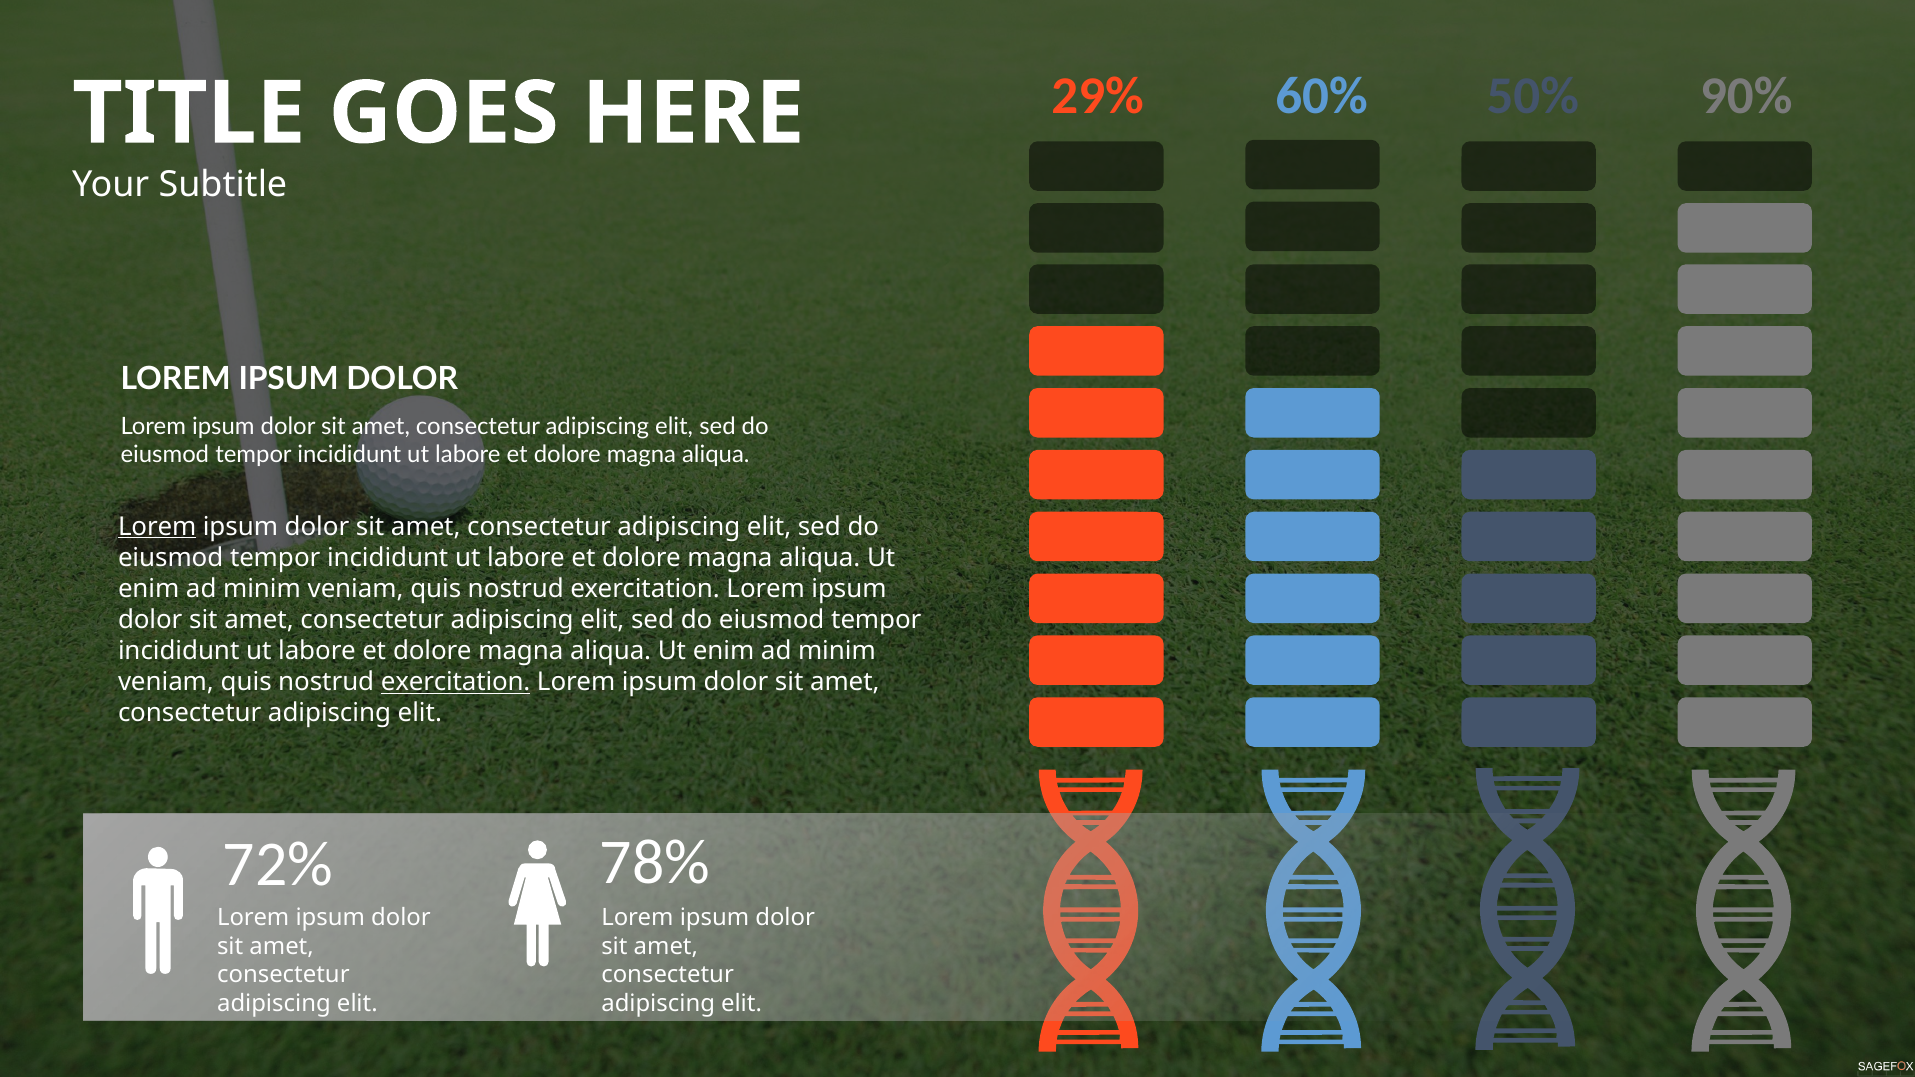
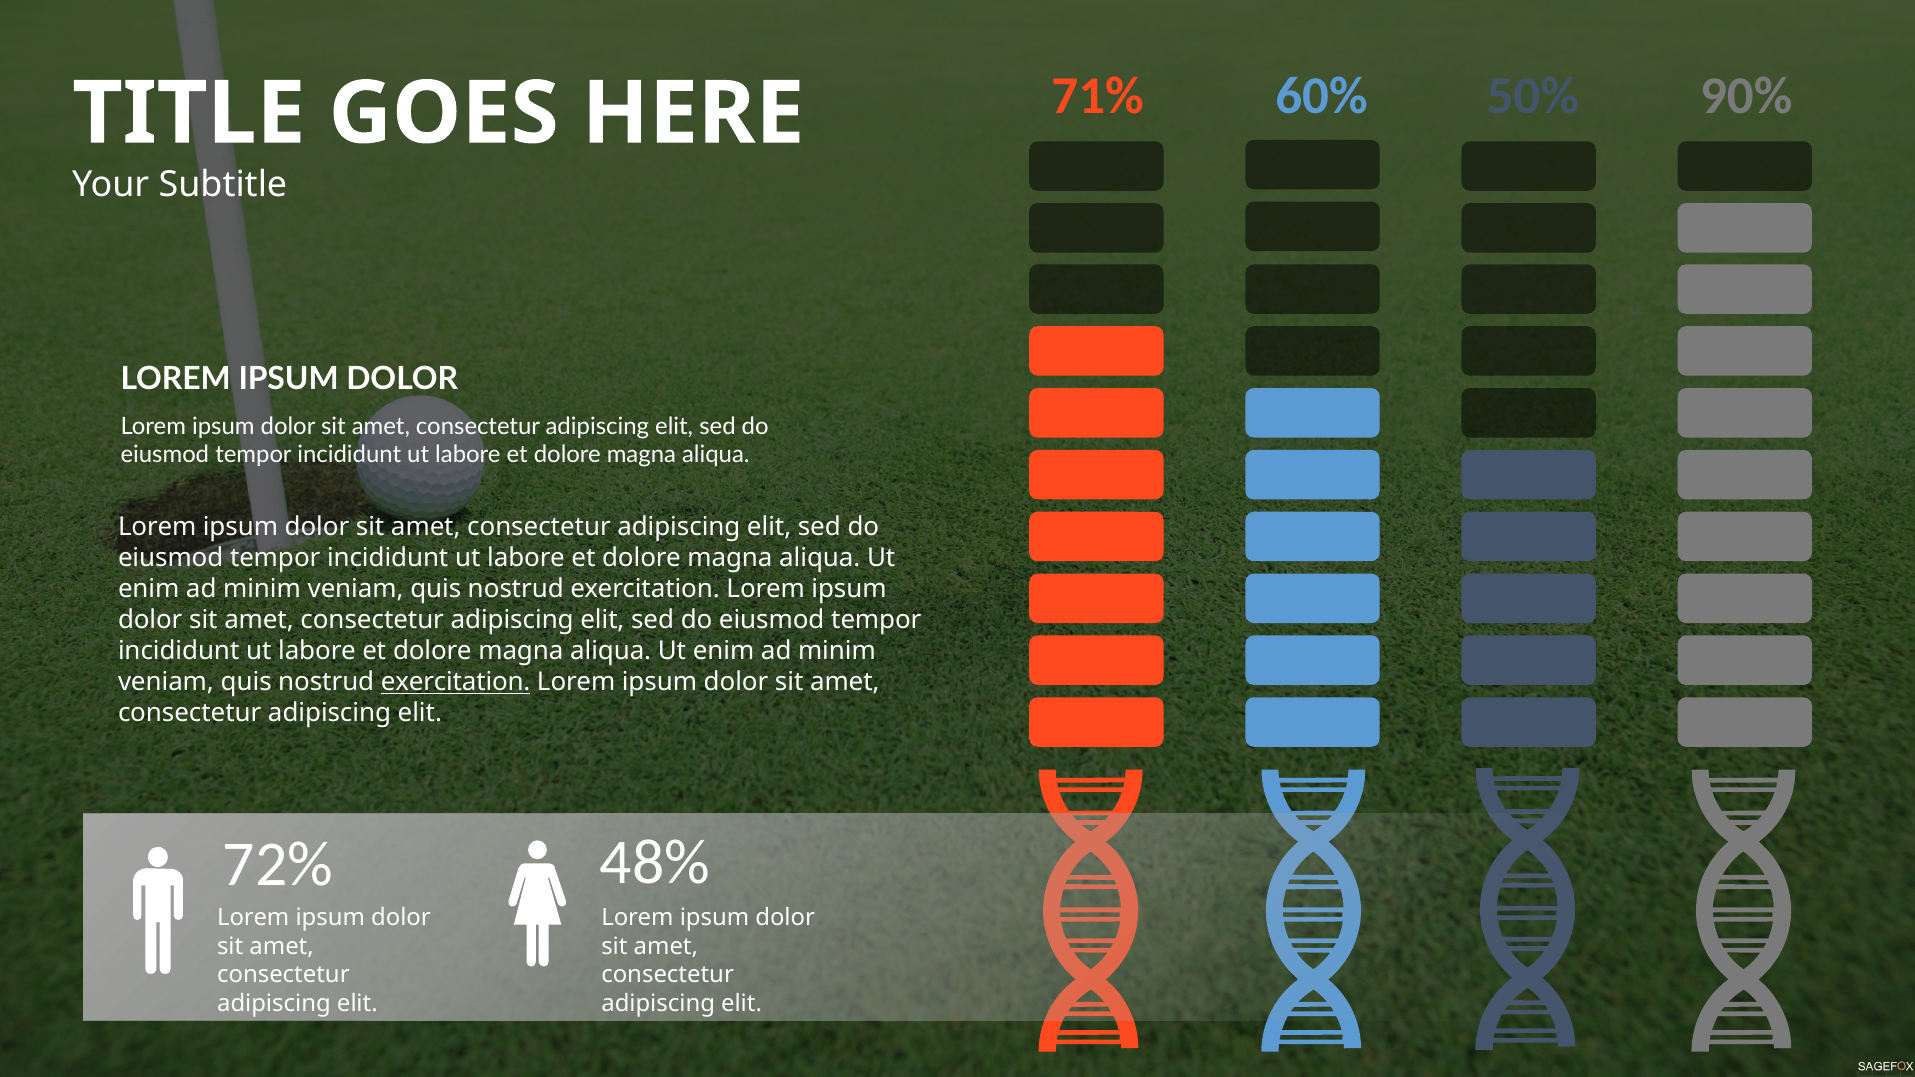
29%: 29% -> 71% (1098, 96)
Lorem underline: present -> none (157, 527)
78%: 78% -> 48% (655, 863)
